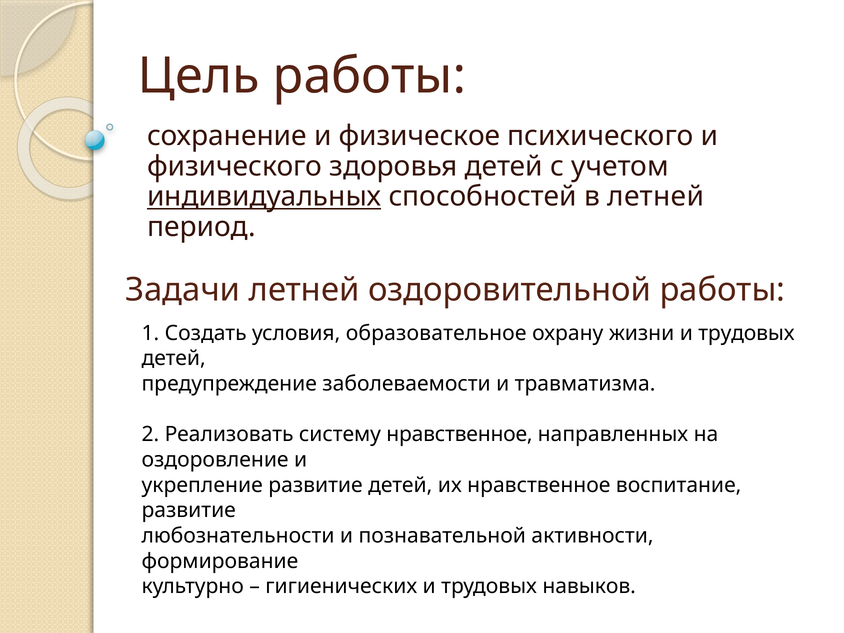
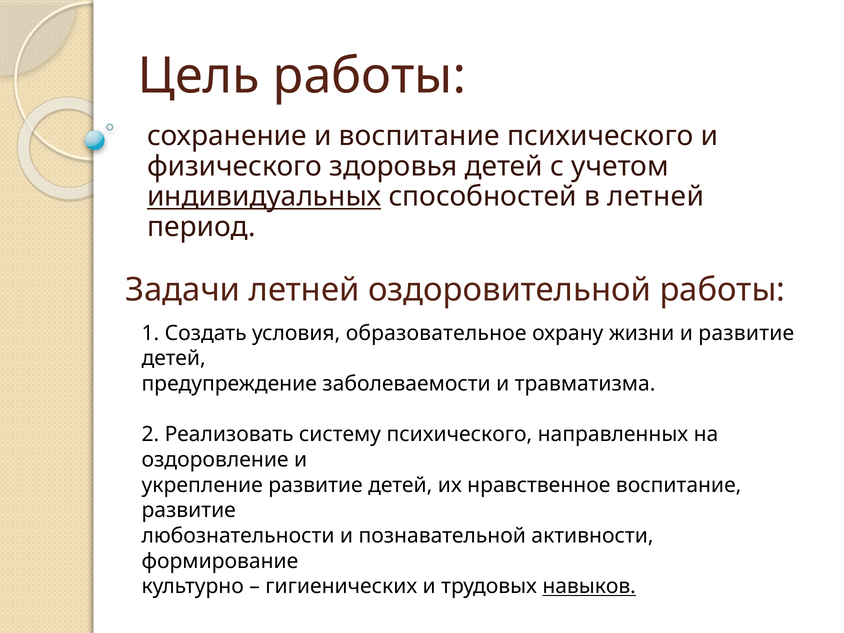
и физическое: физическое -> воспитание (419, 136)
жизни и трудовых: трудовых -> развитие (746, 333)
систему нравственное: нравственное -> психического (459, 434)
навыков underline: none -> present (589, 586)
